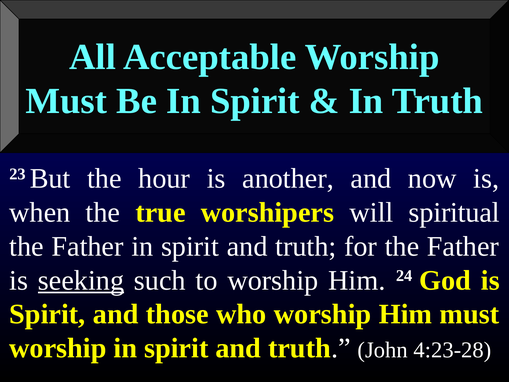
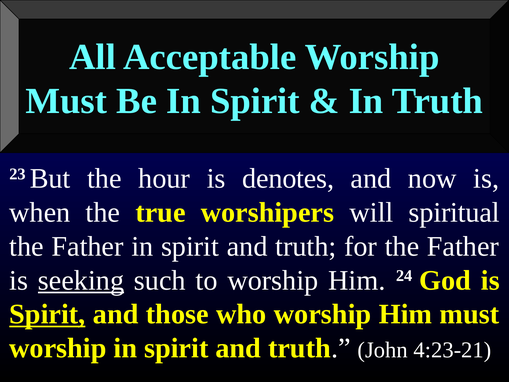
another: another -> denotes (288, 178)
Spirit underline: none -> present (47, 314)
4:23-28: 4:23-28 -> 4:23-21 (453, 350)
